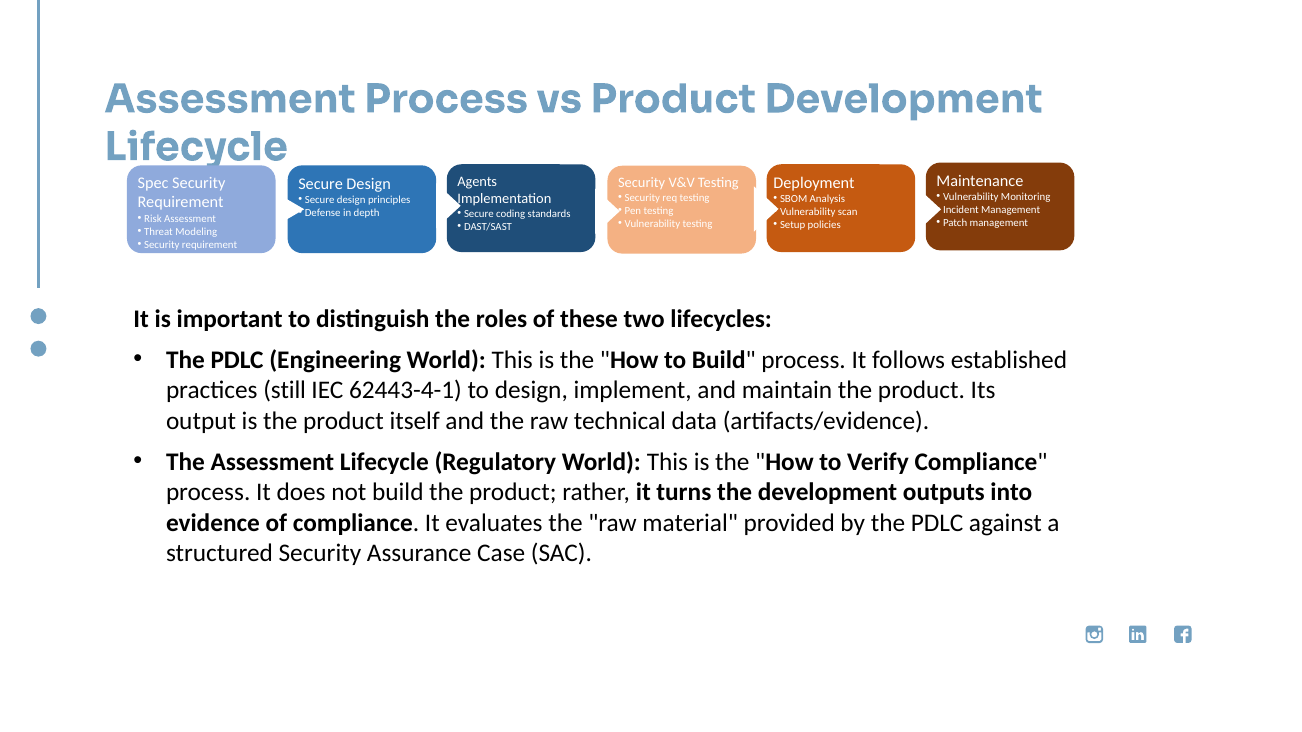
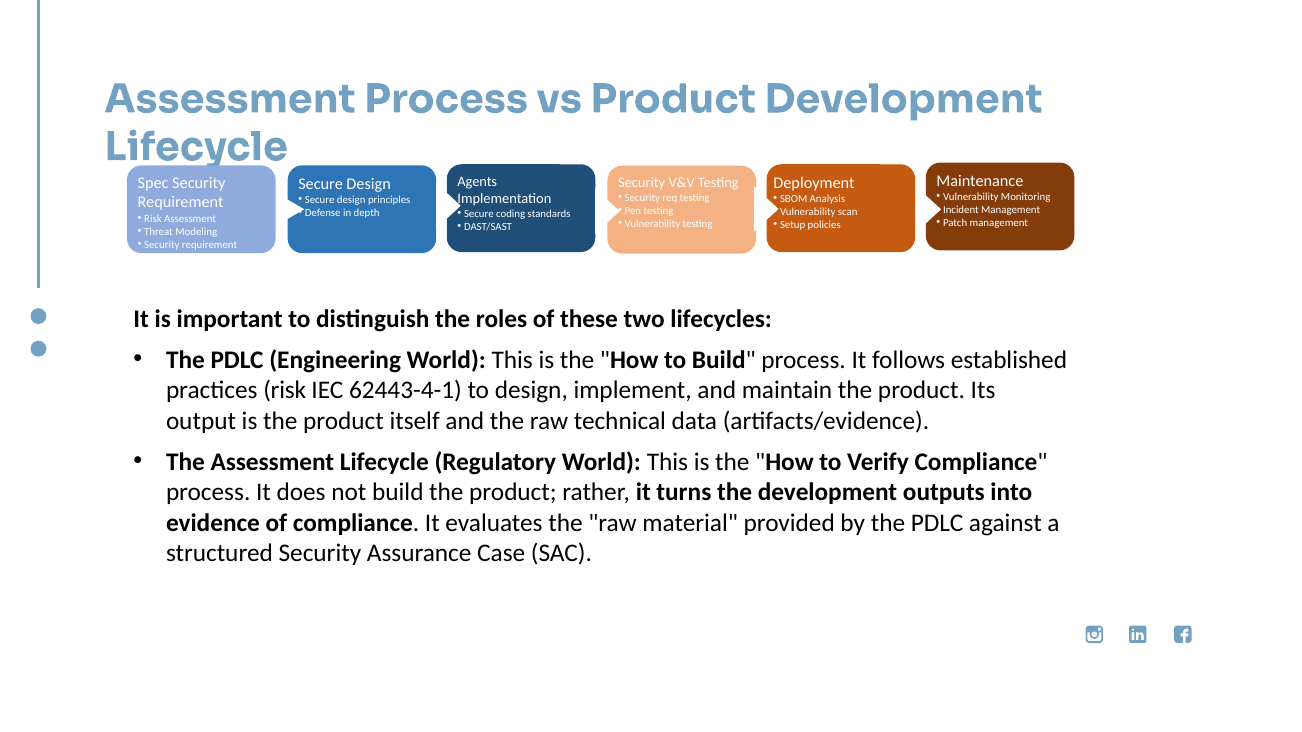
practices still: still -> risk (285, 391)
